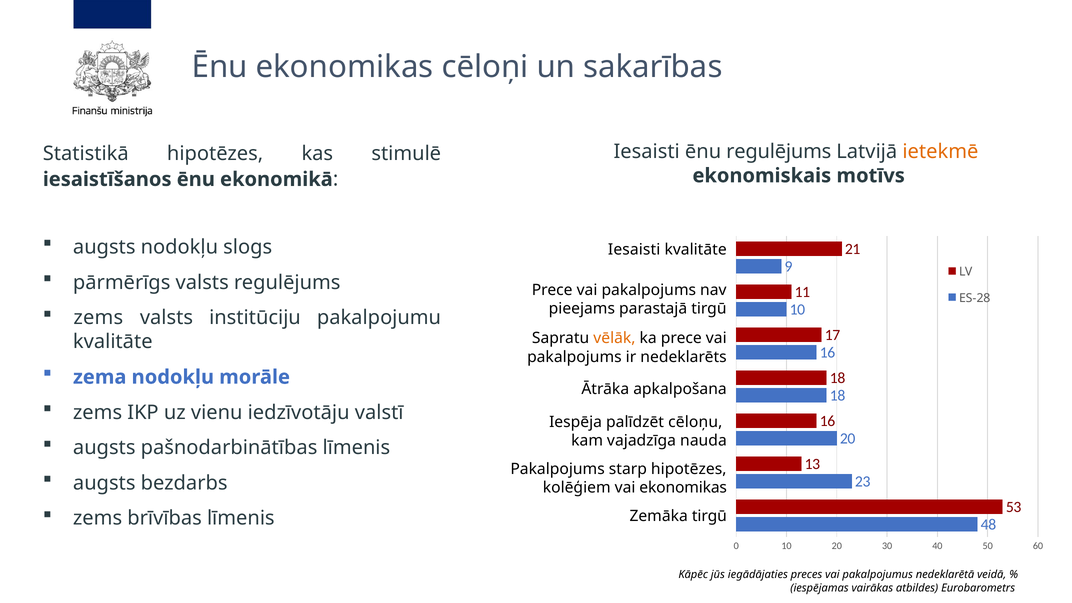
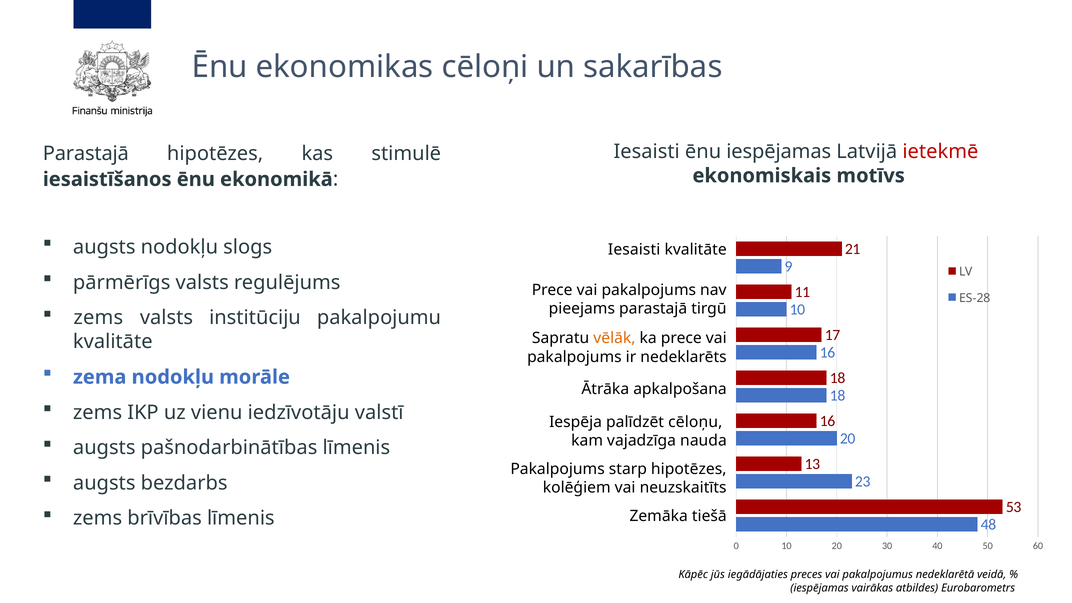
ēnu regulējums: regulējums -> iespējamas (779, 152)
ietekmē colour: orange -> red (940, 152)
Statistikā: Statistikā -> Parastajā (86, 154)
vai ekonomikas: ekonomikas -> neuzskaitīts (683, 488)
Zemāka tirgū: tirgū -> tiešā (709, 516)
